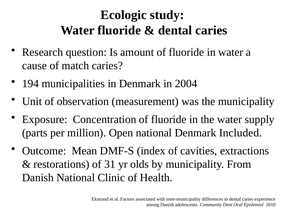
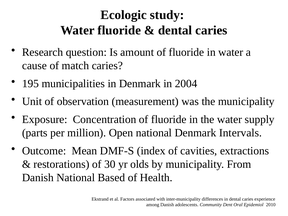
194: 194 -> 195 (30, 84)
Included: Included -> Intervals (241, 133)
31: 31 -> 30 (110, 164)
Clinic: Clinic -> Based (111, 178)
